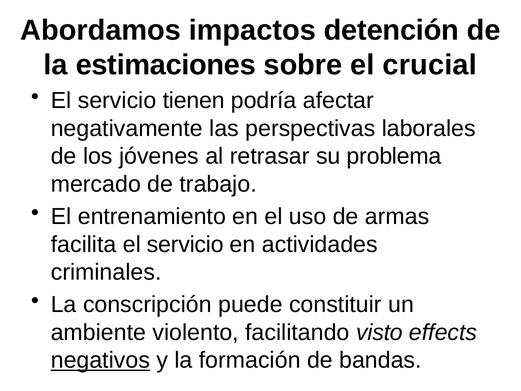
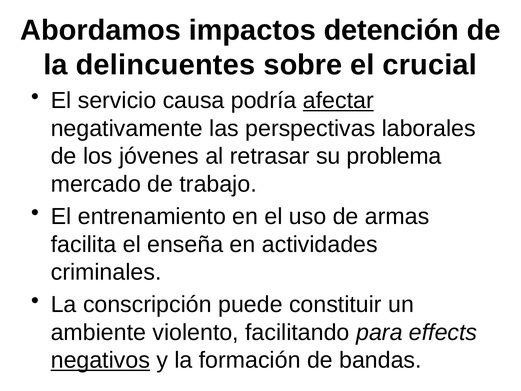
estimaciones: estimaciones -> delincuentes (166, 65)
tienen: tienen -> causa (194, 101)
afectar underline: none -> present (338, 101)
facilita el servicio: servicio -> enseña (185, 244)
visto: visto -> para (379, 332)
